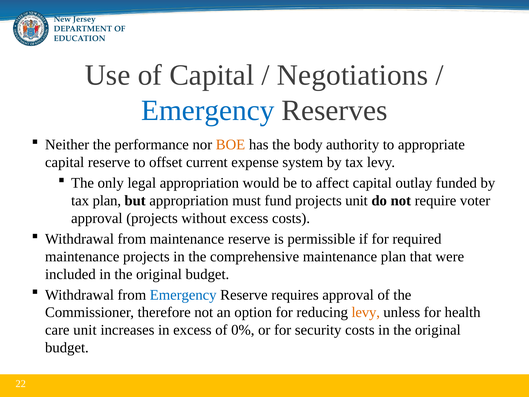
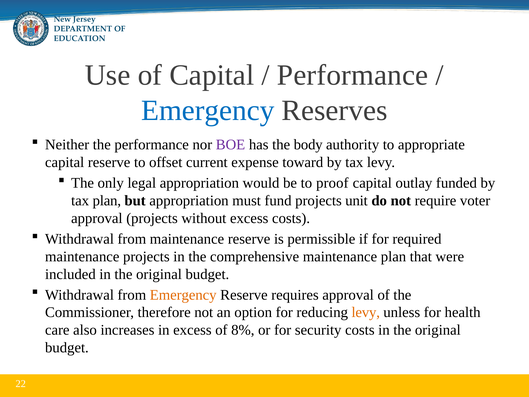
Negotiations: Negotiations -> Performance (353, 75)
BOE colour: orange -> purple (231, 145)
system: system -> toward (303, 162)
affect: affect -> proof (332, 183)
Emergency colour: blue -> orange (183, 295)
care unit: unit -> also (85, 330)
0%: 0% -> 8% (243, 330)
